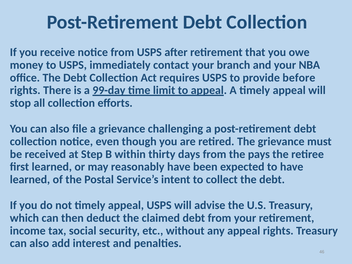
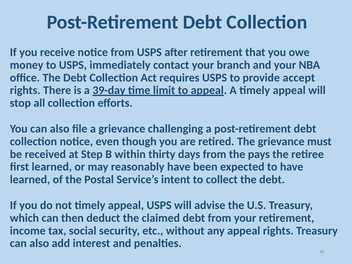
before: before -> accept (299, 78)
99-day: 99-day -> 39-day (109, 90)
